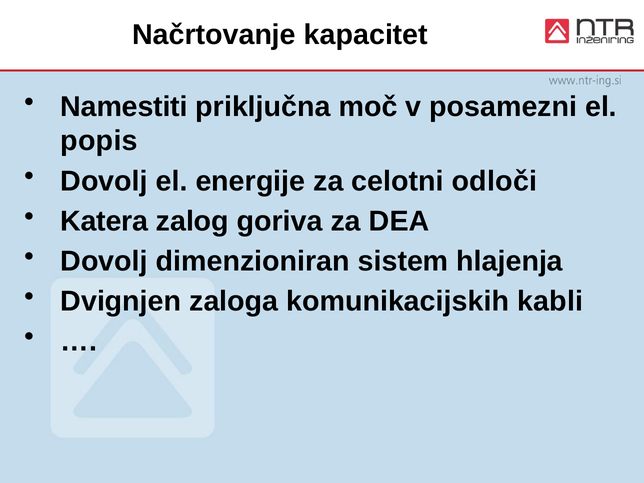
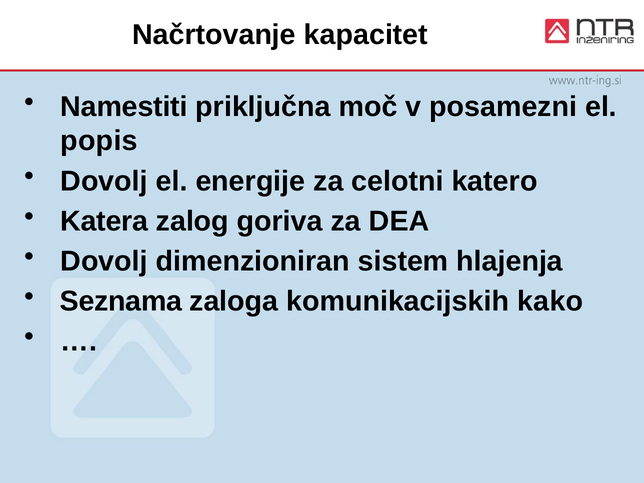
odloči: odloči -> katero (494, 181)
Dvignjen: Dvignjen -> Seznama (121, 301)
kabli: kabli -> kako (550, 301)
